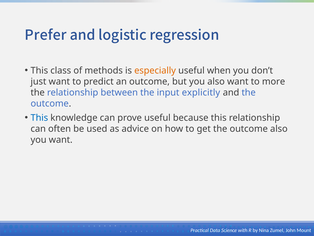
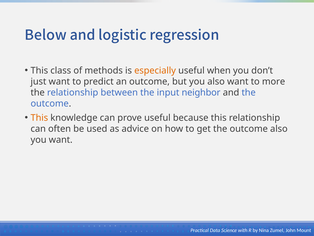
Prefer: Prefer -> Below (46, 35)
explicitly: explicitly -> neighbor (201, 92)
This colour: blue -> orange (39, 118)
